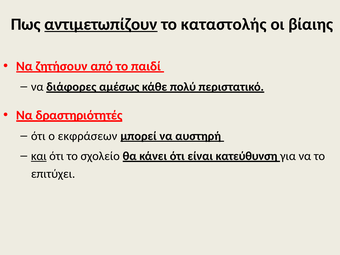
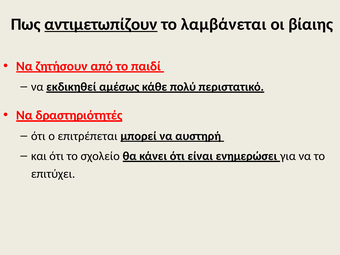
καταστολής: καταστολής -> λαμβάνεται (224, 24)
διάφορες: διάφορες -> εκδικηθεί (71, 87)
εκφράσεων: εκφράσεων -> επιτρέπεται (88, 136)
και underline: present -> none (39, 156)
κατεύθυνση: κατεύθυνση -> ενημερώσει (246, 156)
